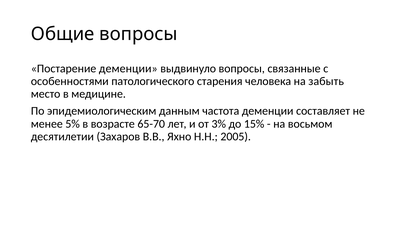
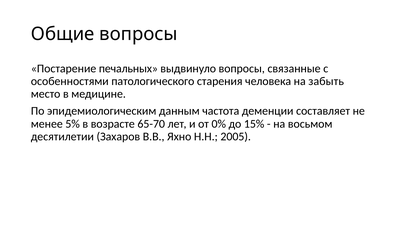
Постарение деменции: деменции -> печальных (128, 68)
3%: 3% -> 0% (219, 124)
